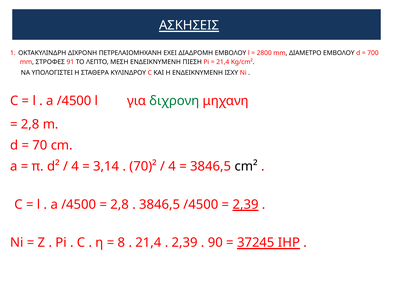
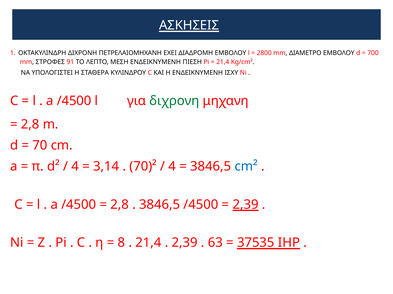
cm² colour: black -> blue (246, 167)
90: 90 -> 63 (215, 243)
37245: 37245 -> 37535 (256, 243)
